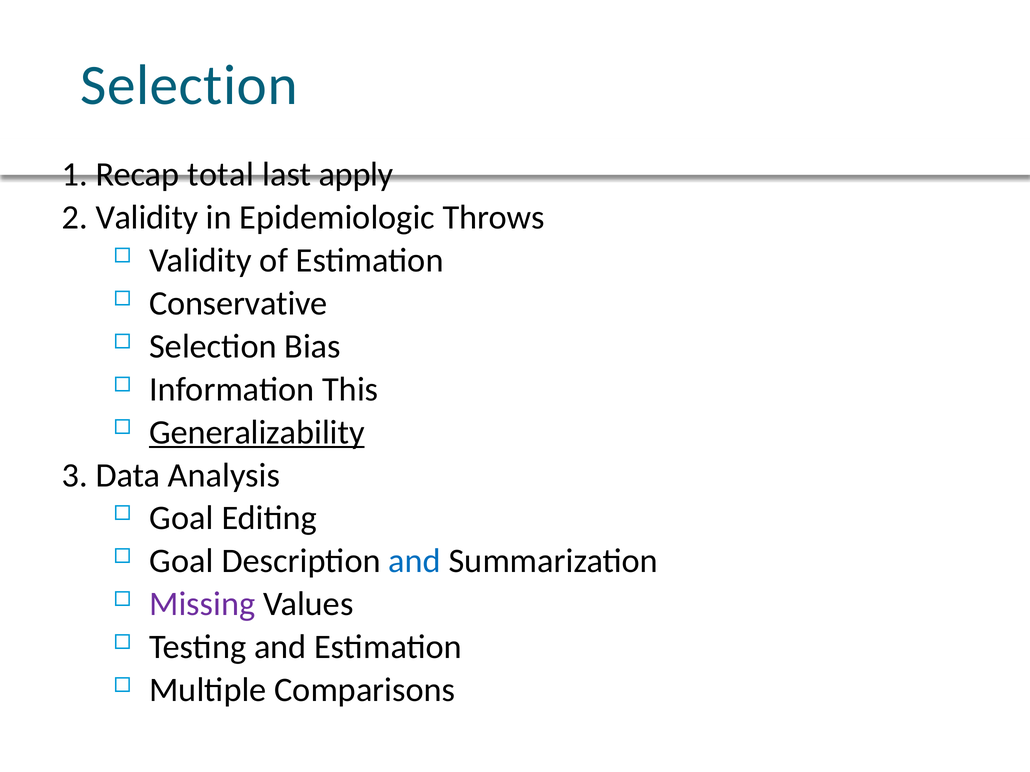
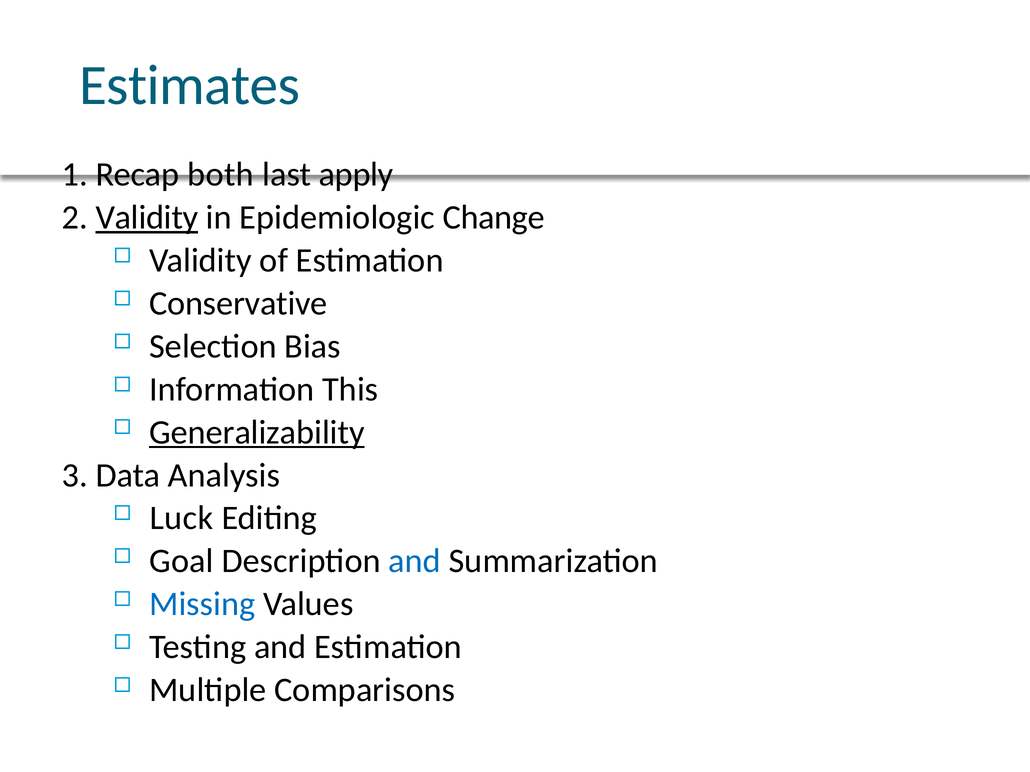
Selection: Selection -> Estimates (189, 86)
total: total -> both (221, 175)
Validity underline: none -> present (147, 218)
Throws: Throws -> Change (494, 218)
Goal: Goal -> Luck (181, 519)
Missing colour: purple -> blue (202, 604)
